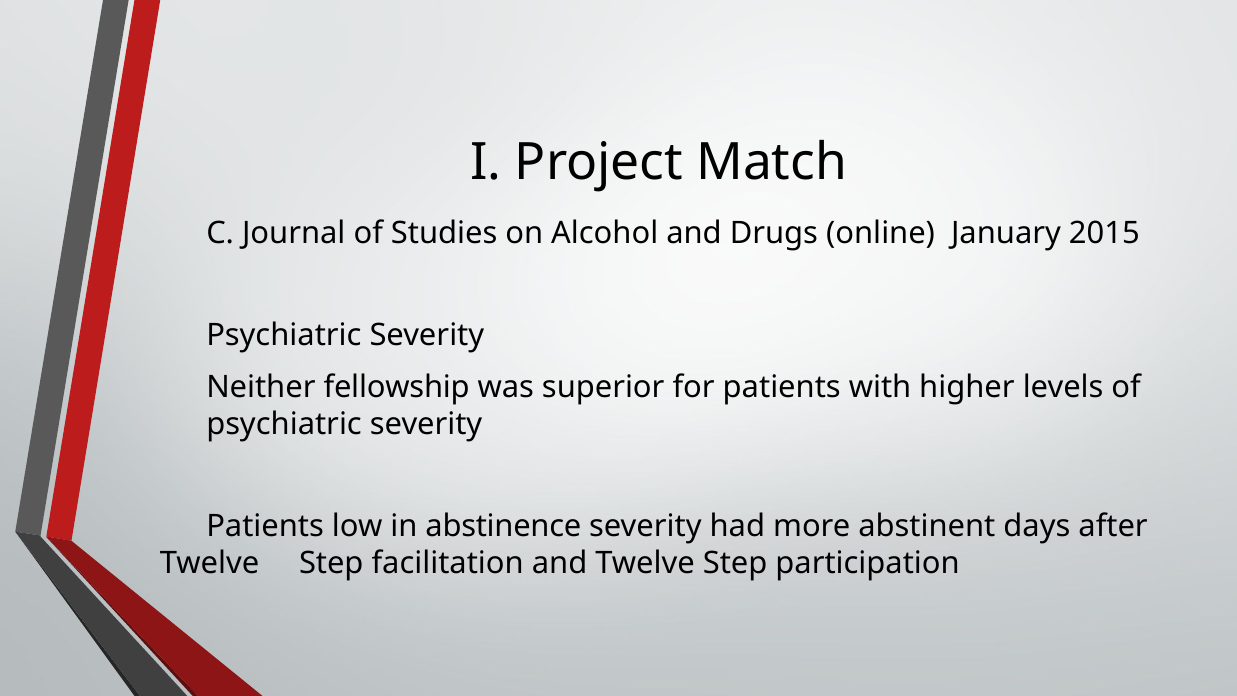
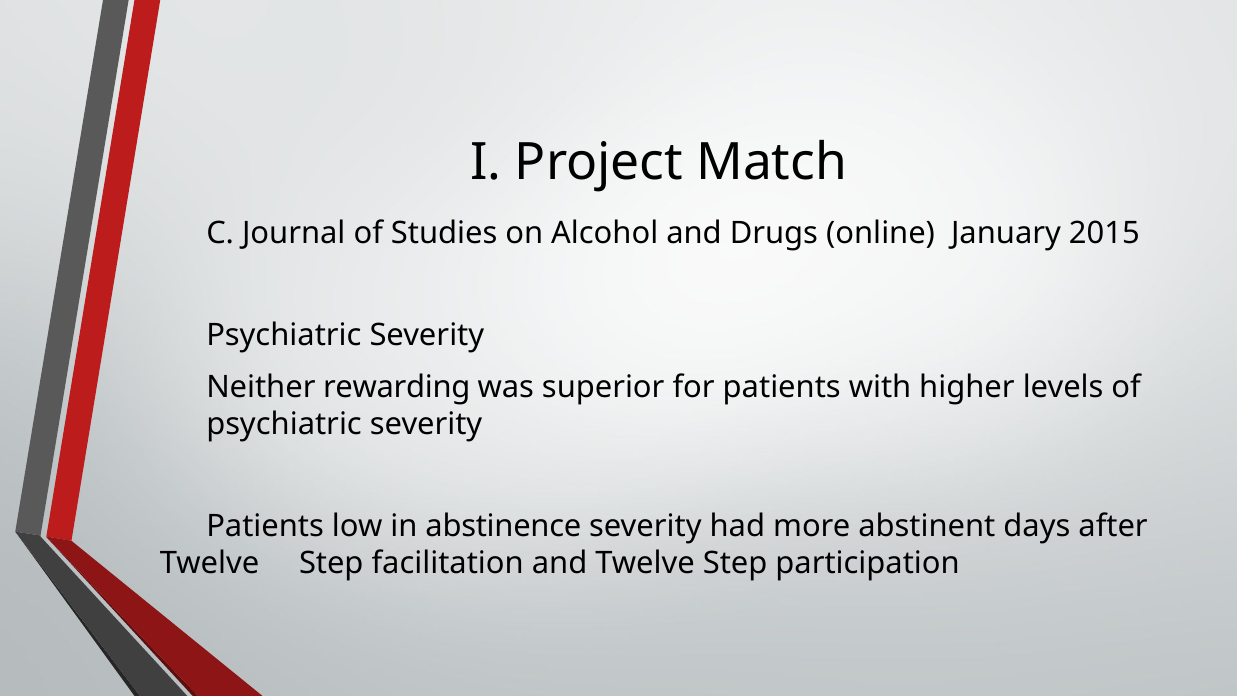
fellowship: fellowship -> rewarding (397, 387)
